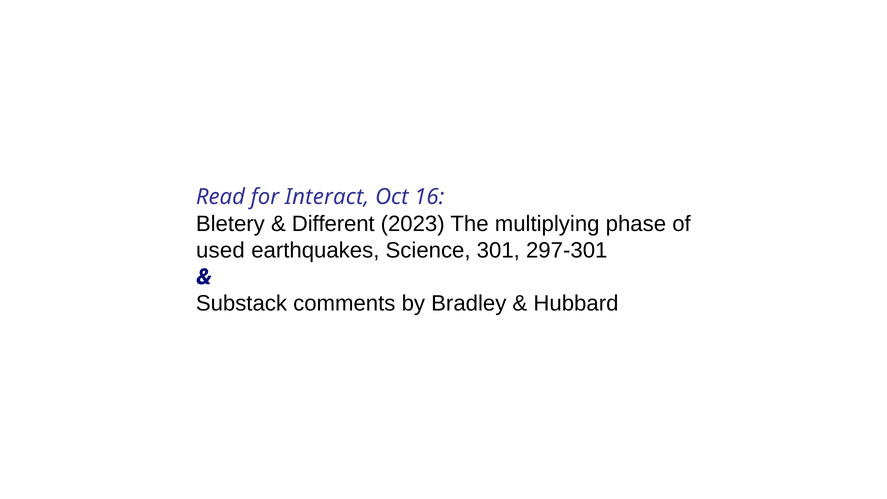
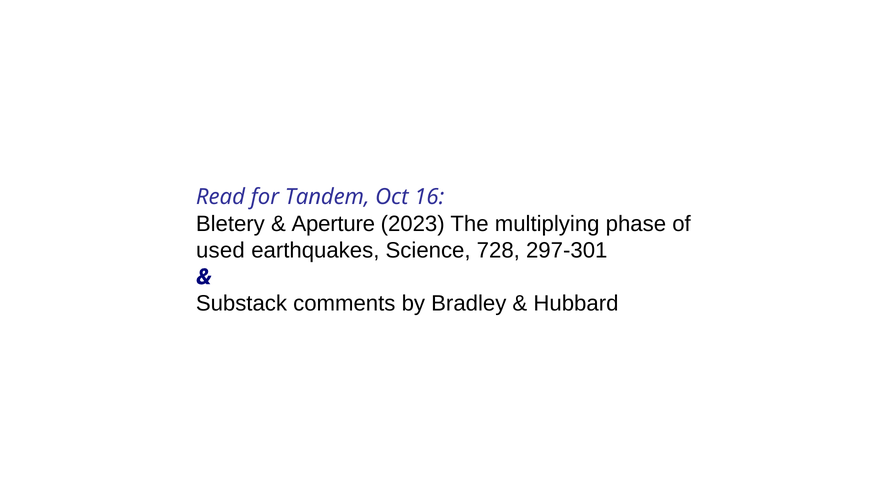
Interact: Interact -> Tandem (327, 197)
Different: Different -> Aperture (333, 224)
301: 301 -> 728 (498, 250)
